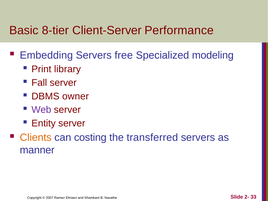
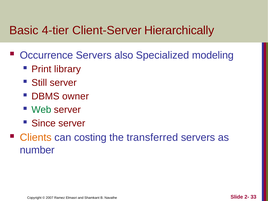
8-tier: 8-tier -> 4-tier (55, 30)
Performance: Performance -> Hierarchically (179, 30)
Embedding: Embedding -> Occurrence (46, 55)
free: free -> also (124, 55)
Fall: Fall -> Still (39, 83)
Web colour: purple -> green (41, 110)
Entity: Entity -> Since (44, 123)
manner: manner -> number (37, 150)
